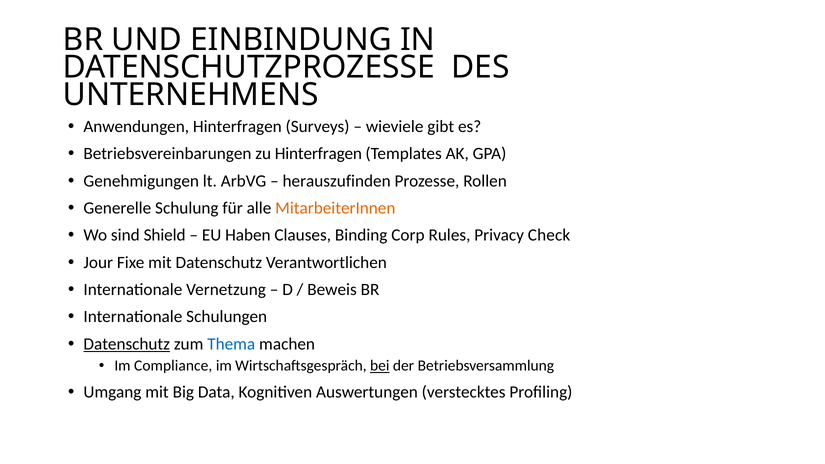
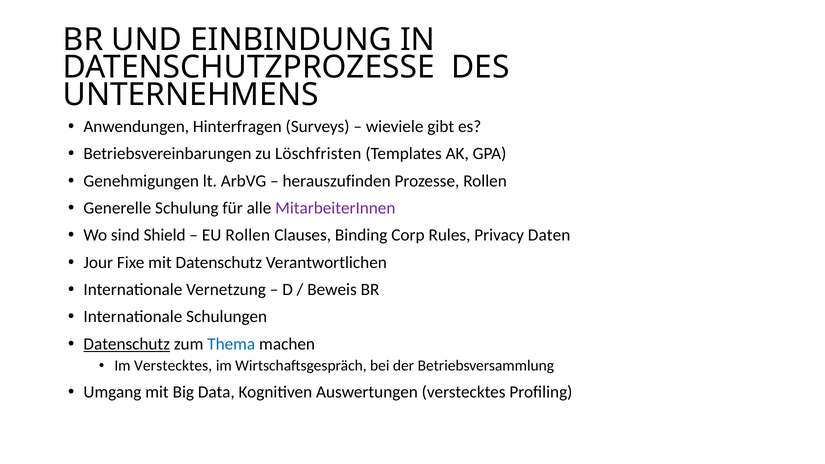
zu Hinterfragen: Hinterfragen -> Löschfristen (318, 154)
MitarbeiterInnen colour: orange -> purple (335, 208)
EU Haben: Haben -> Rollen (248, 235)
Check: Check -> Daten (549, 235)
Im Compliance: Compliance -> Verstecktes (173, 366)
bei underline: present -> none (380, 366)
